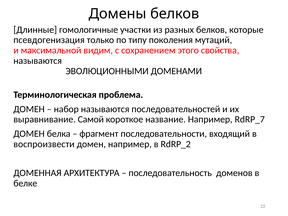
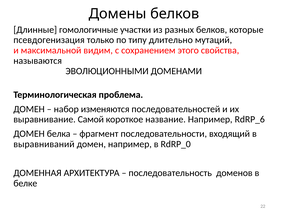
поколения: поколения -> длительно (171, 40)
набор называются: называются -> изменяются (105, 109)
RdRP_7: RdRP_7 -> RdRP_6 (250, 119)
воспроизвести: воспроизвести -> выравниваний (44, 144)
RdRP_2: RdRP_2 -> RdRP_0 (176, 144)
